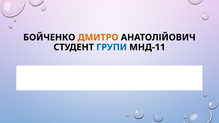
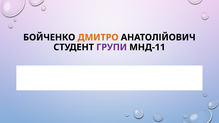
ГРУПИ colour: blue -> purple (112, 47)
